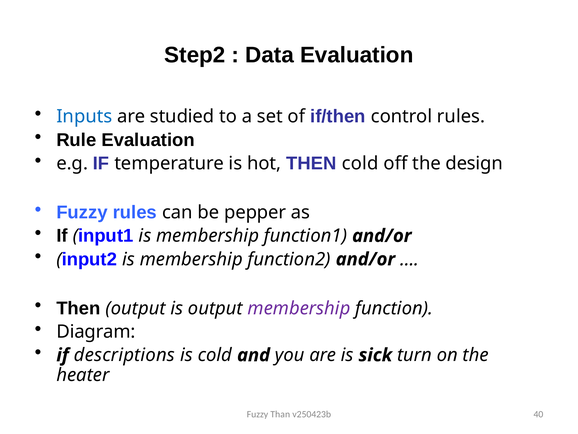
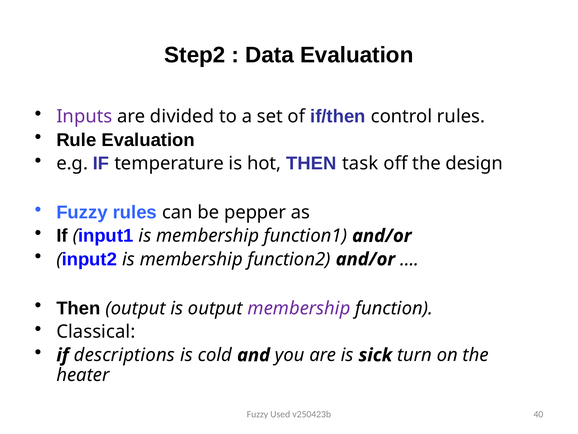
Inputs colour: blue -> purple (84, 116)
studied: studied -> divided (182, 116)
THEN cold: cold -> task (360, 163)
Diagram: Diagram -> Classical (96, 331)
Than: Than -> Used (280, 414)
